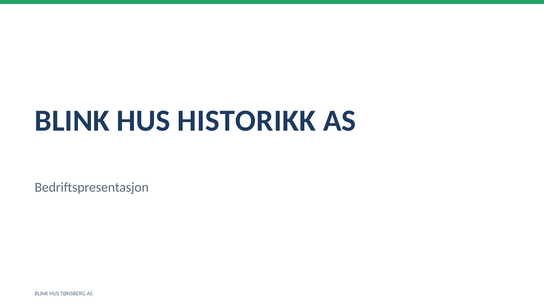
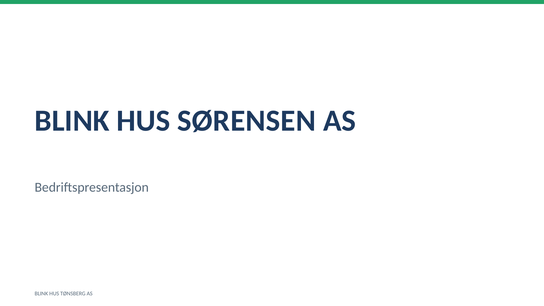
HISTORIKK: HISTORIKK -> SØRENSEN (247, 121)
